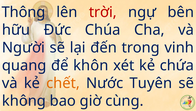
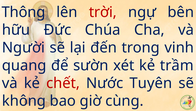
khôn: khôn -> sườn (91, 65)
chứa: chứa -> trầm (177, 65)
chết colour: orange -> red (63, 83)
